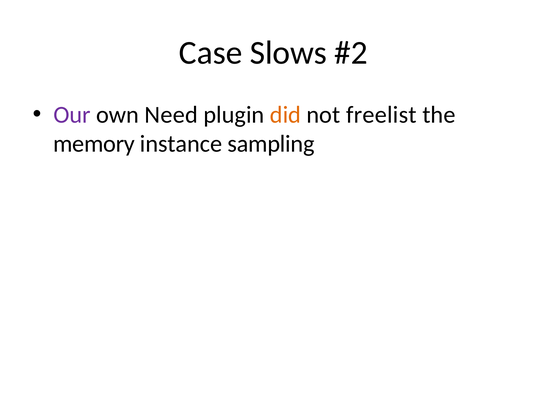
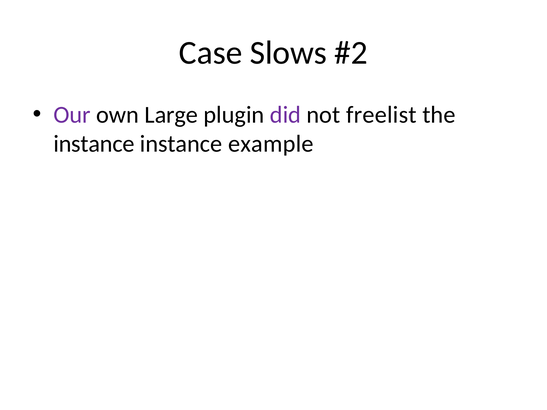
Need: Need -> Large (171, 115)
did colour: orange -> purple (285, 115)
memory: memory -> instance (94, 144)
sampling: sampling -> example (271, 144)
